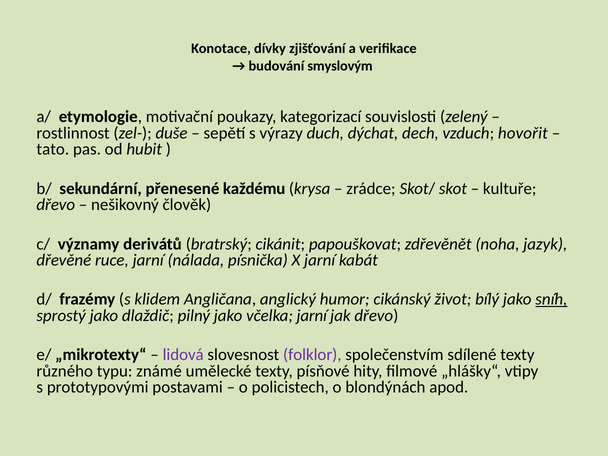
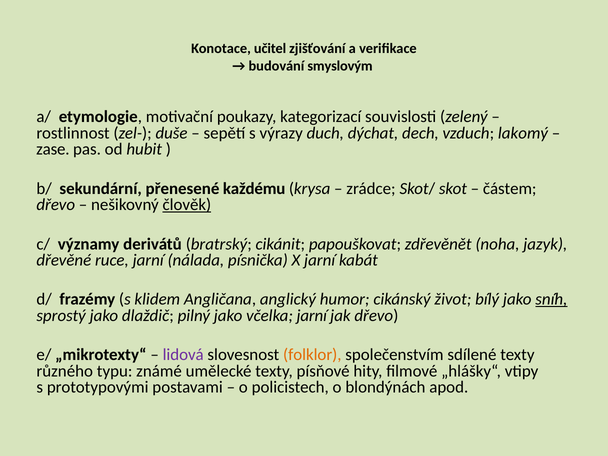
dívky: dívky -> učitel (270, 49)
hovořit: hovořit -> lakomý (523, 133)
tato: tato -> zase (53, 149)
kultuře: kultuře -> částem (510, 189)
člověk underline: none -> present (187, 205)
folklor colour: purple -> orange (312, 355)
